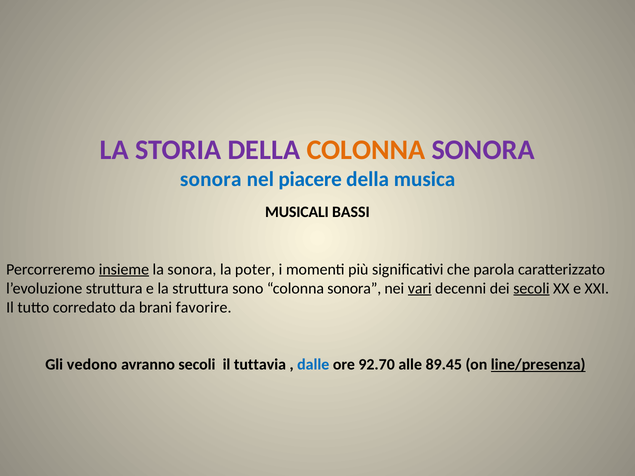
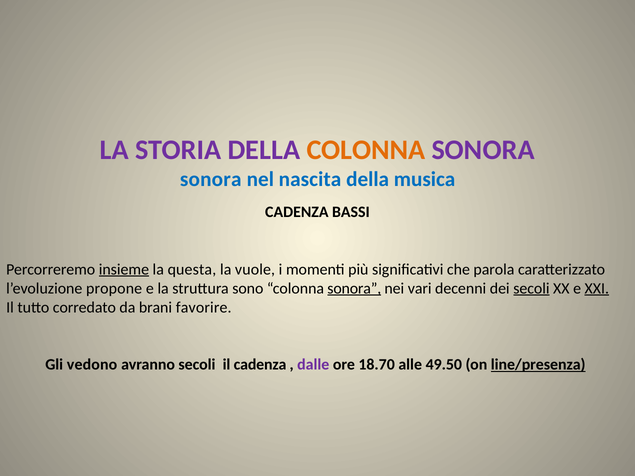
piacere: piacere -> nascita (310, 179)
MUSICALI: MUSICALI -> CADENZA (297, 212)
la sonora: sonora -> questa (192, 269)
poter: poter -> vuole (255, 269)
l’evoluzione struttura: struttura -> propone (114, 288)
sonora underline: none -> present (354, 288)
vari underline: present -> none (420, 288)
XXI underline: none -> present (597, 288)
il tuttavia: tuttavia -> cadenza (260, 365)
dalle colour: blue -> purple (313, 365)
92.70: 92.70 -> 18.70 (377, 365)
89.45: 89.45 -> 49.50 (444, 365)
